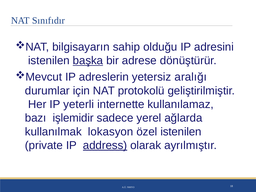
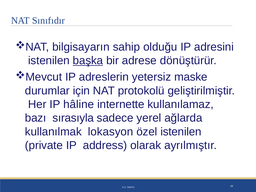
aralığı: aralığı -> maske (191, 77)
yeterli: yeterli -> hâline (79, 104)
işlemidir: işlemidir -> sırasıyla (73, 118)
address underline: present -> none (105, 145)
